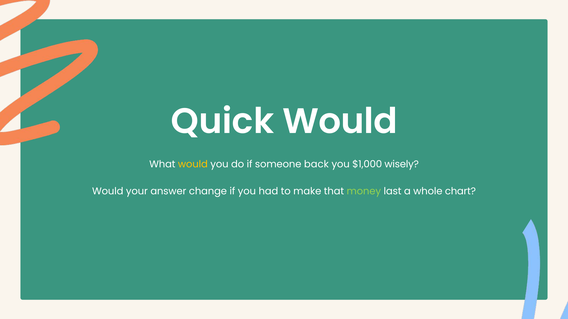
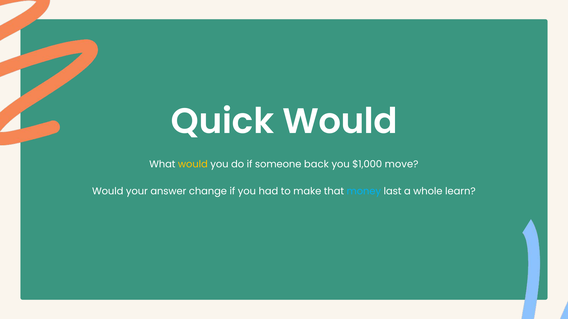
wisely: wisely -> move (402, 164)
money colour: light green -> light blue (364, 192)
chart: chart -> learn (460, 192)
